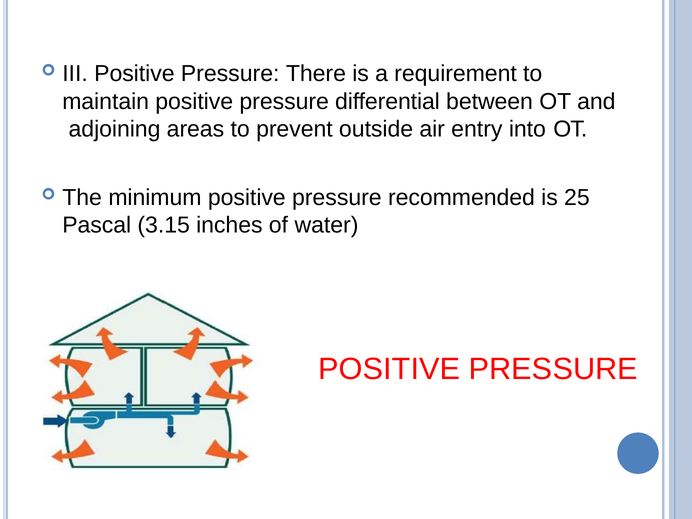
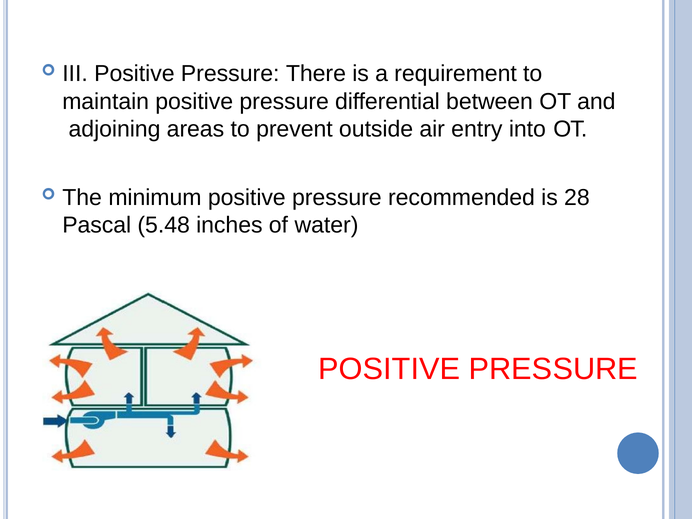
25: 25 -> 28 (577, 198)
3.15: 3.15 -> 5.48 (164, 225)
